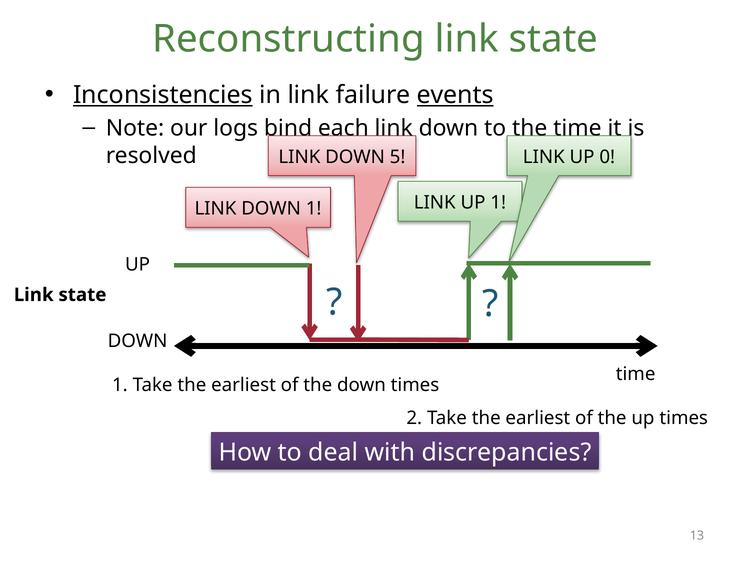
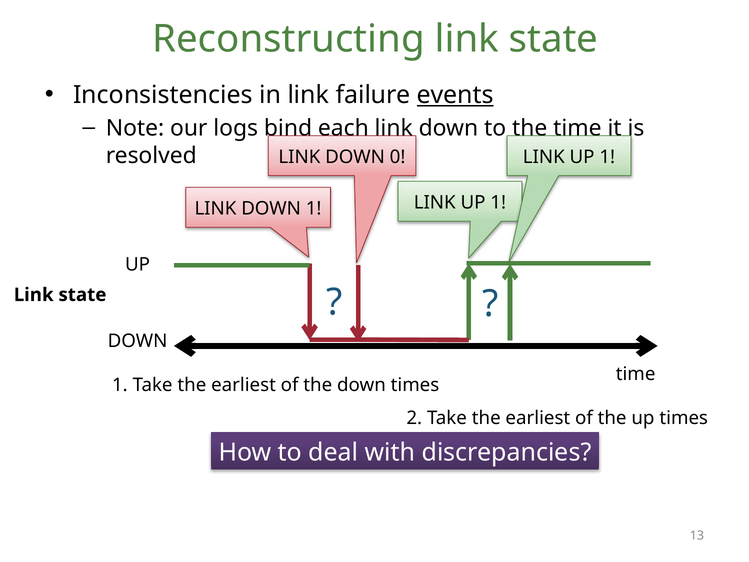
Inconsistencies underline: present -> none (163, 95)
5: 5 -> 0 (398, 157)
0: 0 -> 1 (607, 157)
